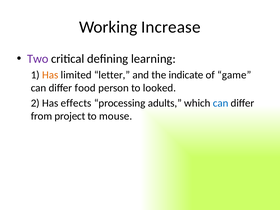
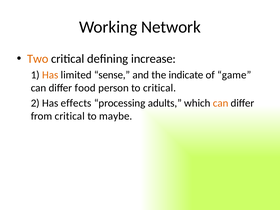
Increase: Increase -> Network (171, 27)
Two colour: purple -> orange (38, 59)
learning: learning -> increase (153, 59)
letter: letter -> sense (112, 75)
to looked: looked -> critical (159, 88)
can colour: blue -> orange (221, 103)
from project: project -> critical (70, 116)
mouse: mouse -> maybe (116, 116)
